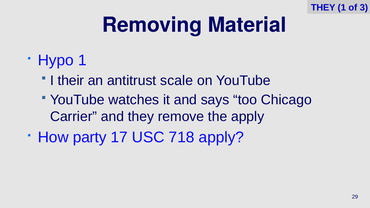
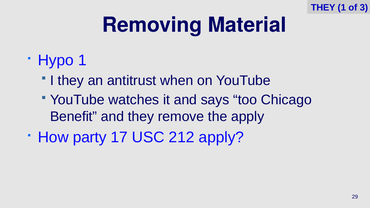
I their: their -> they (71, 81)
scale: scale -> when (177, 81)
Carrier: Carrier -> Benefit (74, 117)
718: 718 -> 212 (182, 137)
